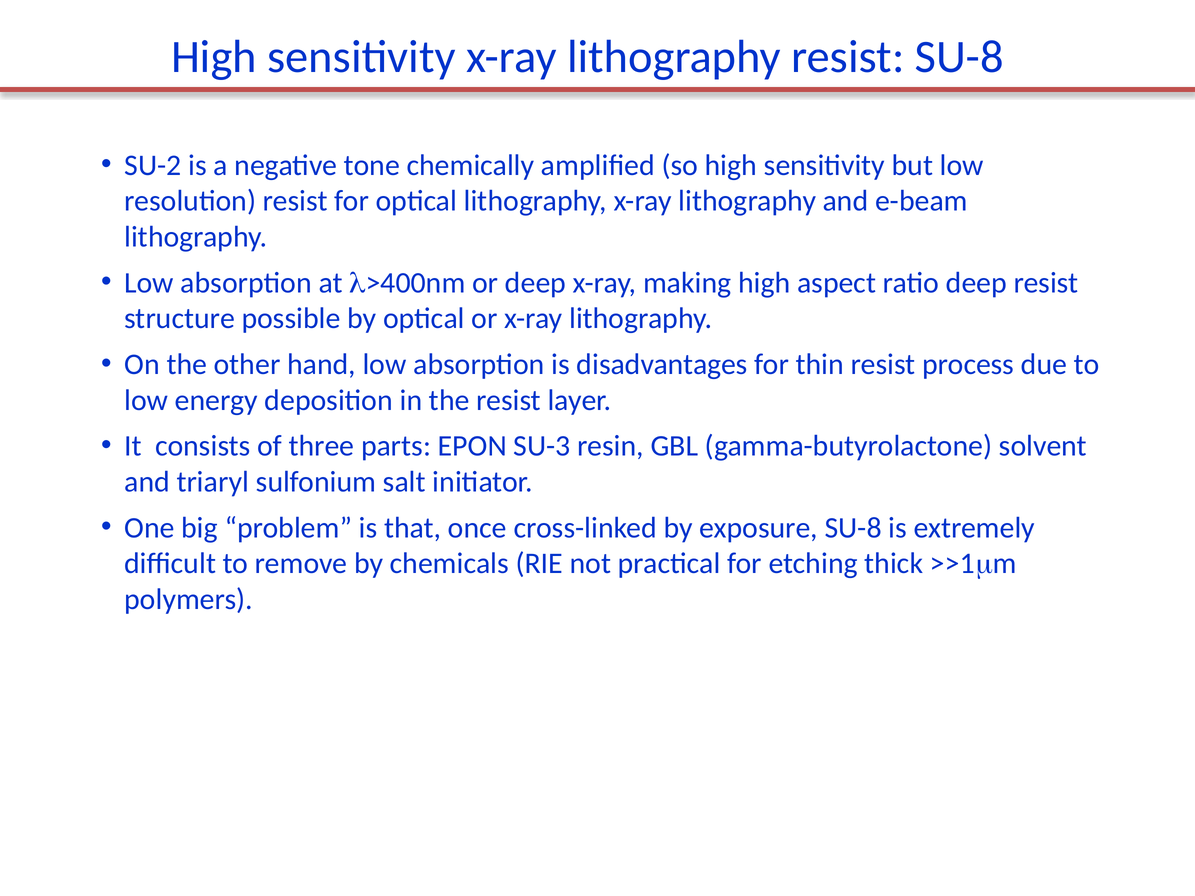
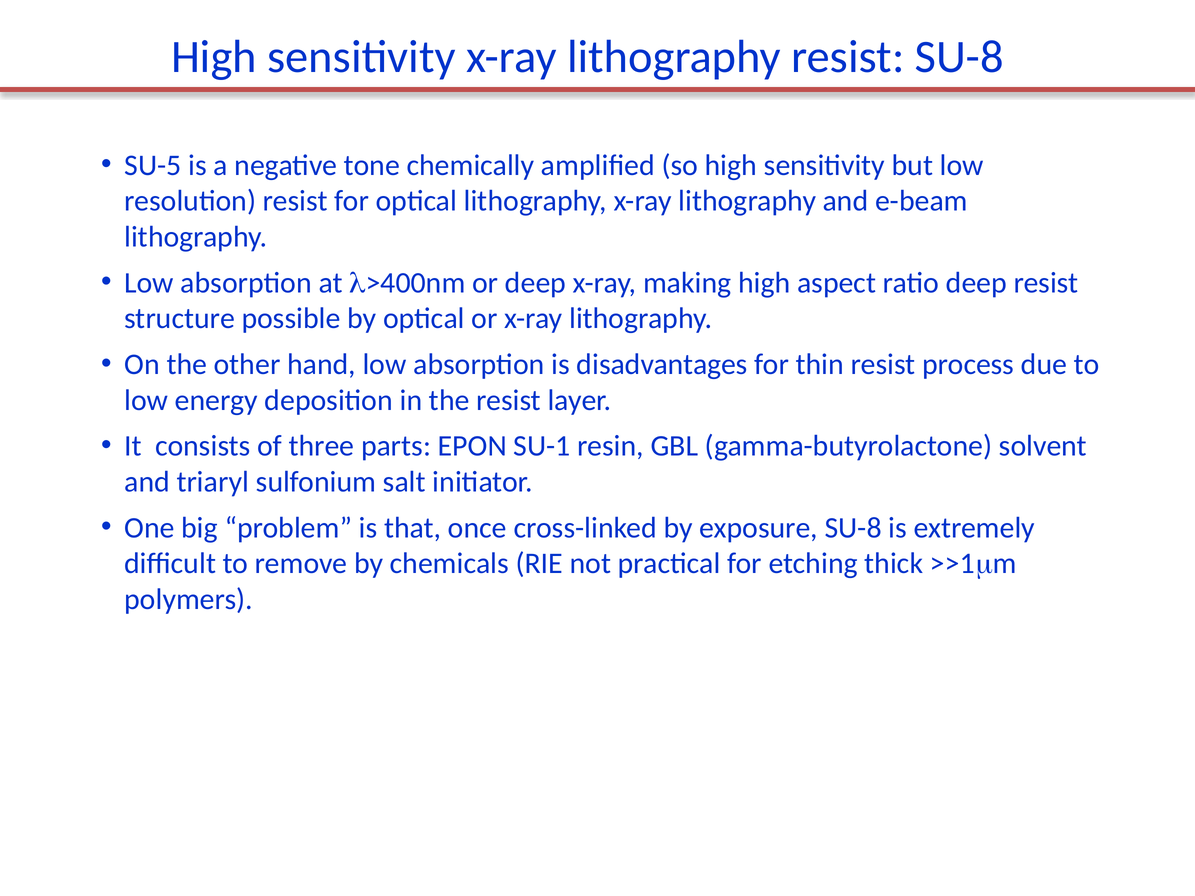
SU-2: SU-2 -> SU-5 (153, 165)
SU-3: SU-3 -> SU-1 (542, 446)
